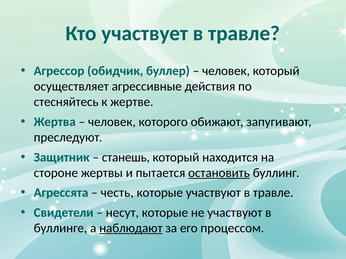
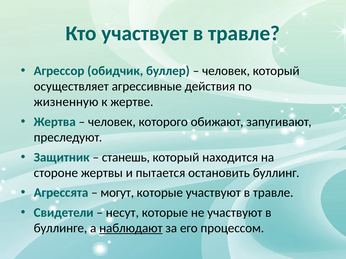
стесняйтесь: стесняйтесь -> жизненную (66, 102)
остановить underline: present -> none (219, 173)
честь: честь -> могут (117, 193)
